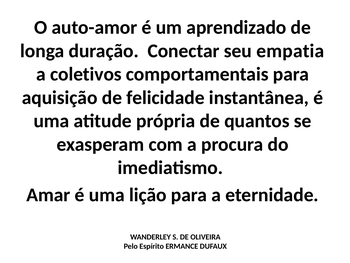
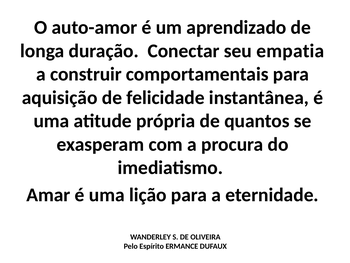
coletivos: coletivos -> construir (86, 74)
